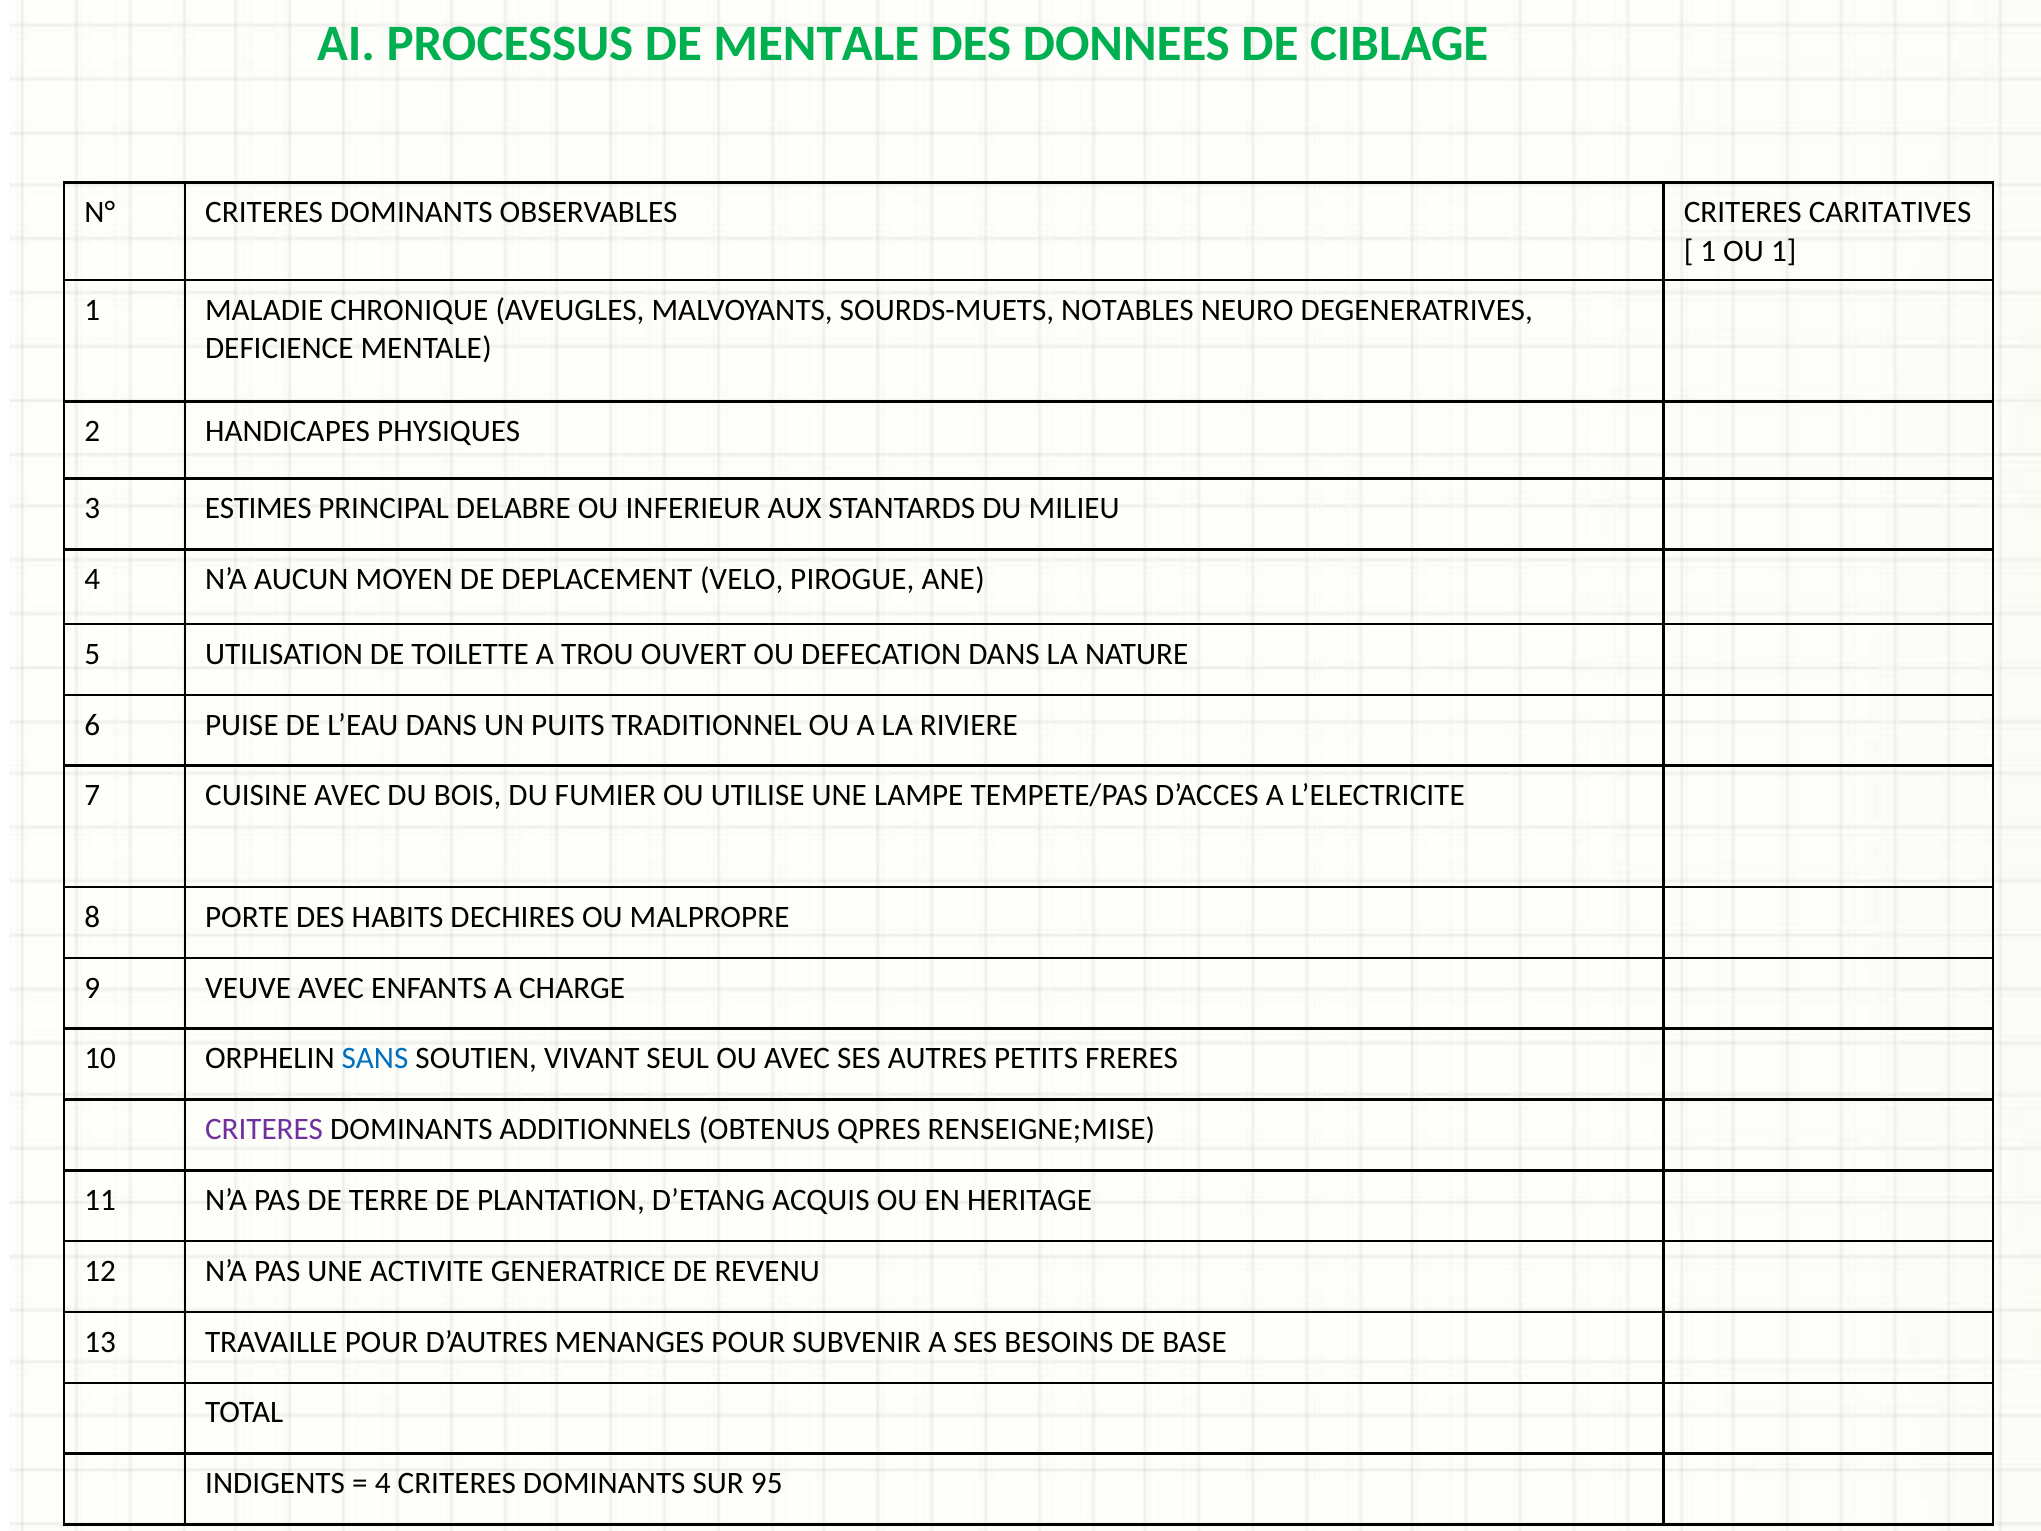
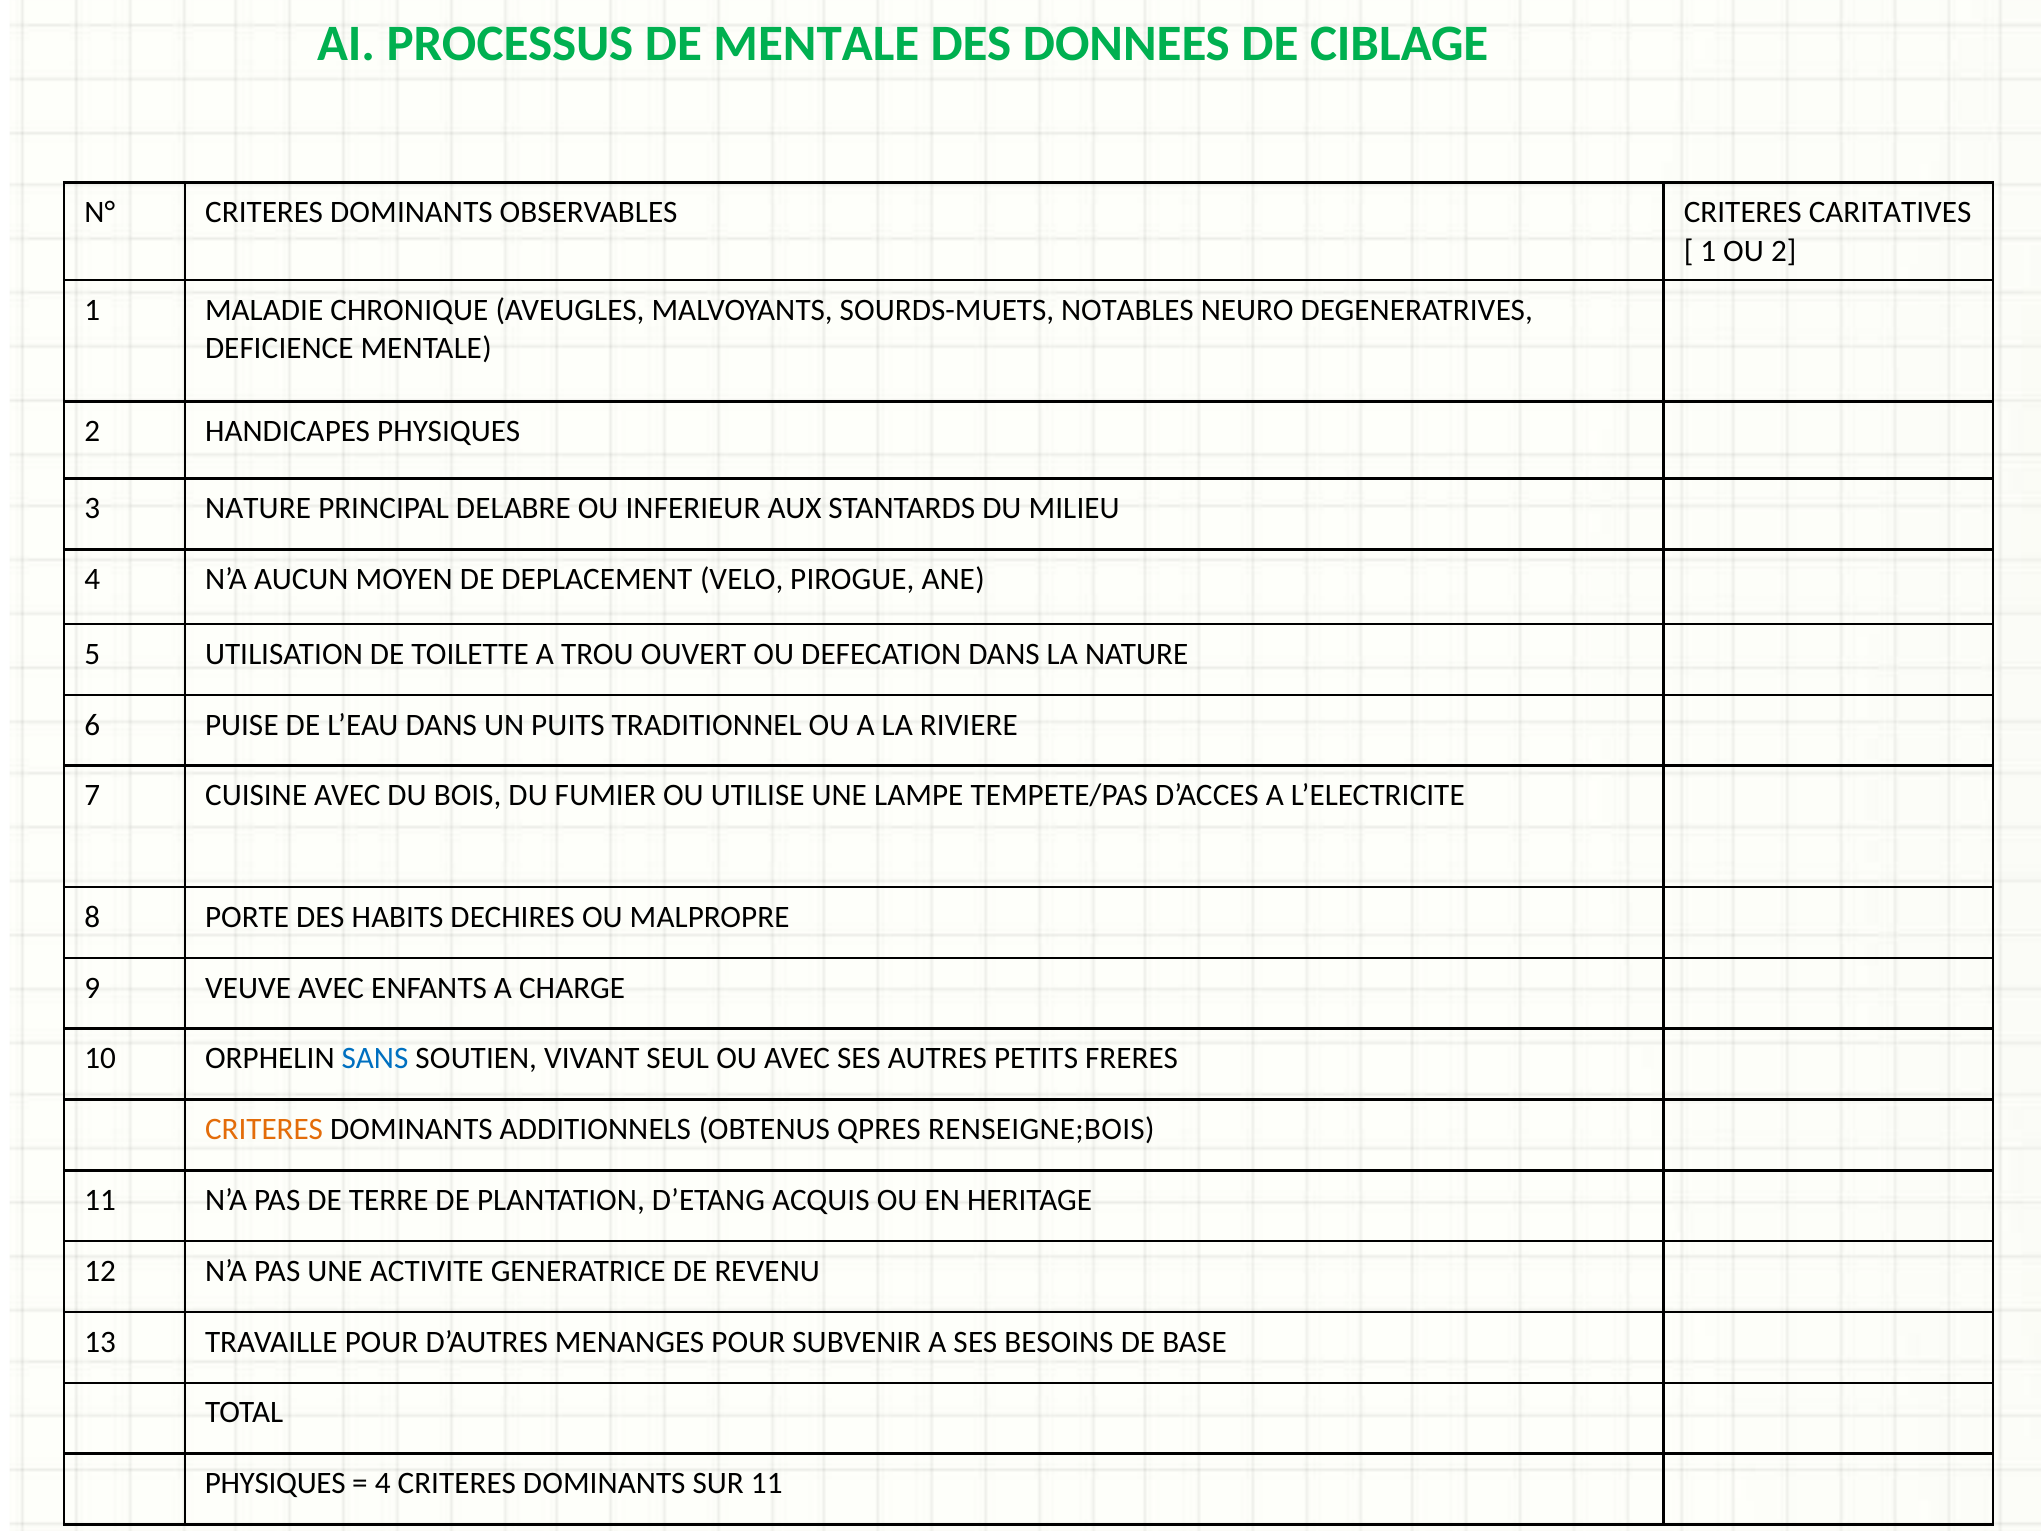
OU 1: 1 -> 2 (1784, 251)
3 ESTIMES: ESTIMES -> NATURE (258, 508)
CRITERES colour: purple -> orange (264, 1129)
RENSEIGNE;MISE: RENSEIGNE;MISE -> RENSEIGNE;BOIS (1041, 1129)
INDIGENTS: INDIGENTS -> PHYSIQUES (275, 1483)
SUR 95: 95 -> 11 (767, 1483)
